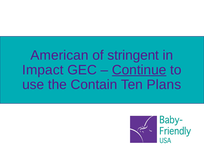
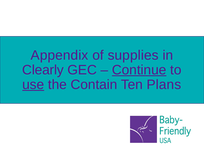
American: American -> Appendix (59, 55)
stringent: stringent -> supplies (133, 55)
Impact: Impact -> Clearly (43, 70)
use underline: none -> present (33, 85)
